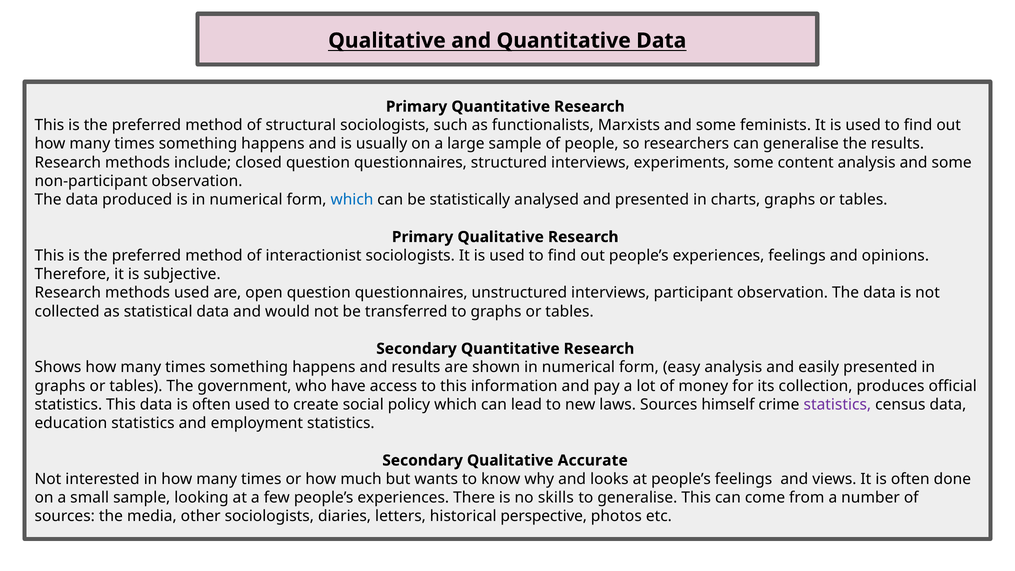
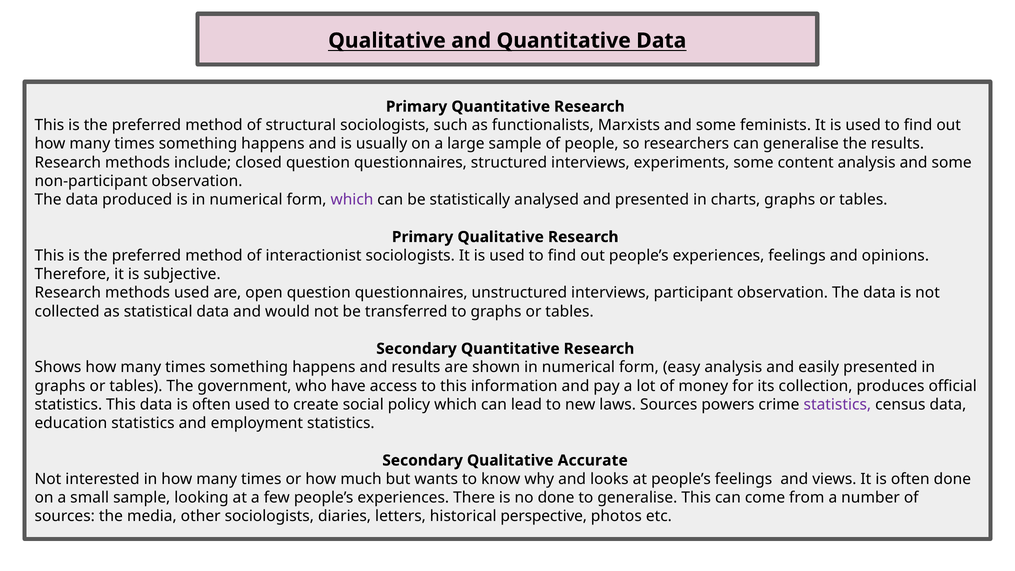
which colour: blue -> purple (352, 200)
himself: himself -> powers (728, 405)
no skills: skills -> done (556, 498)
